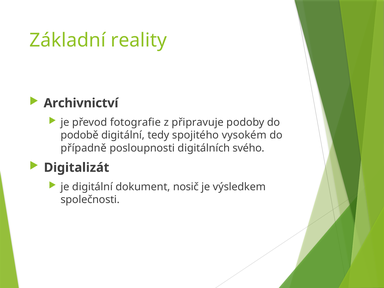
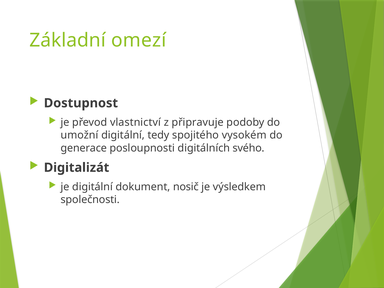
reality: reality -> omezí (139, 40)
Archivnictví: Archivnictví -> Dostupnost (81, 103)
fotografie: fotografie -> vlastnictví (135, 122)
podobě: podobě -> umožní (80, 135)
případně: případně -> generace (84, 148)
